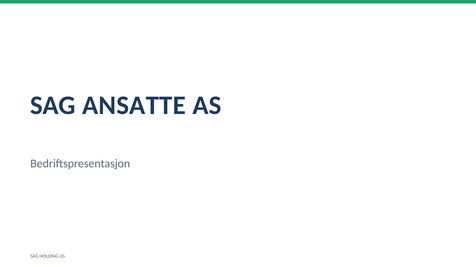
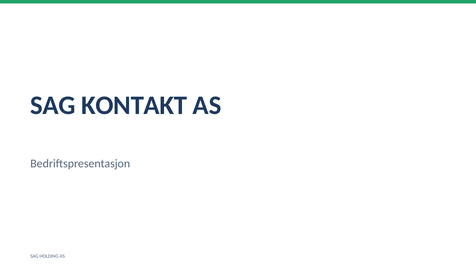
ANSATTE: ANSATTE -> KONTAKT (134, 106)
